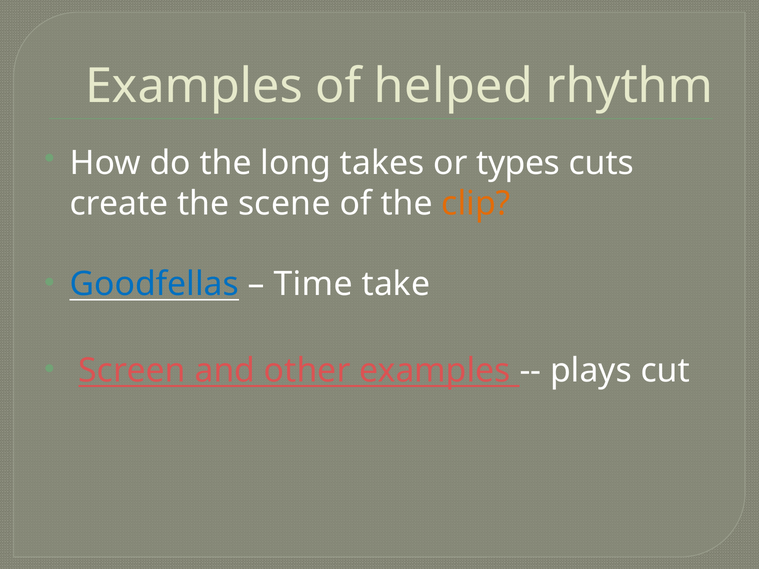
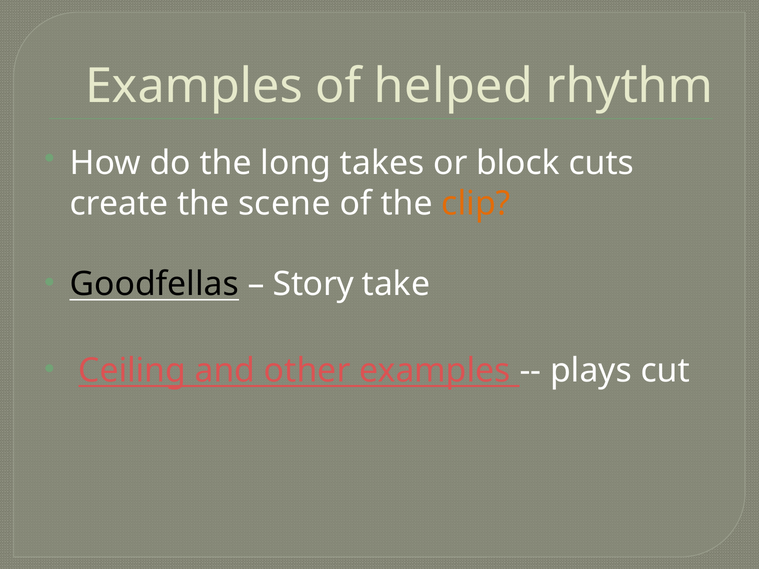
types: types -> block (518, 163)
Goodfellas colour: blue -> black (154, 284)
Time: Time -> Story (313, 284)
Screen: Screen -> Ceiling (132, 371)
